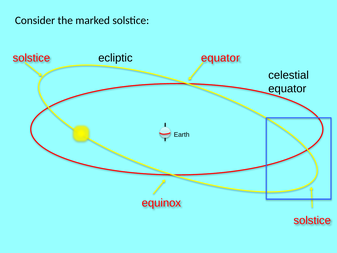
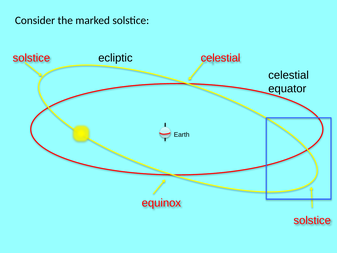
equator: equator -> celestial (220, 58)
